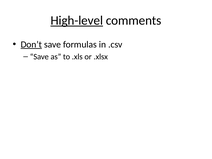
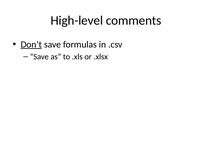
High-level underline: present -> none (77, 21)
